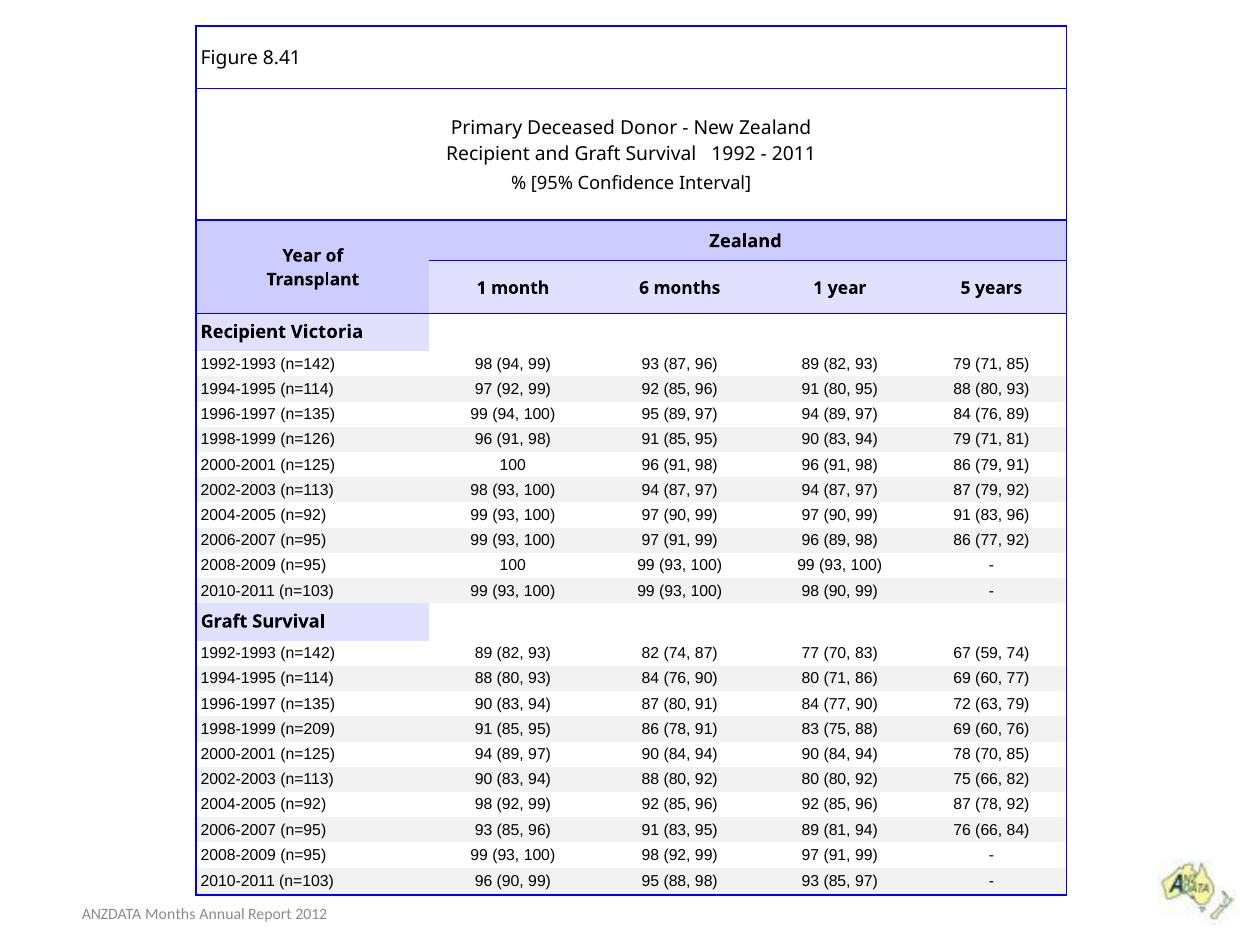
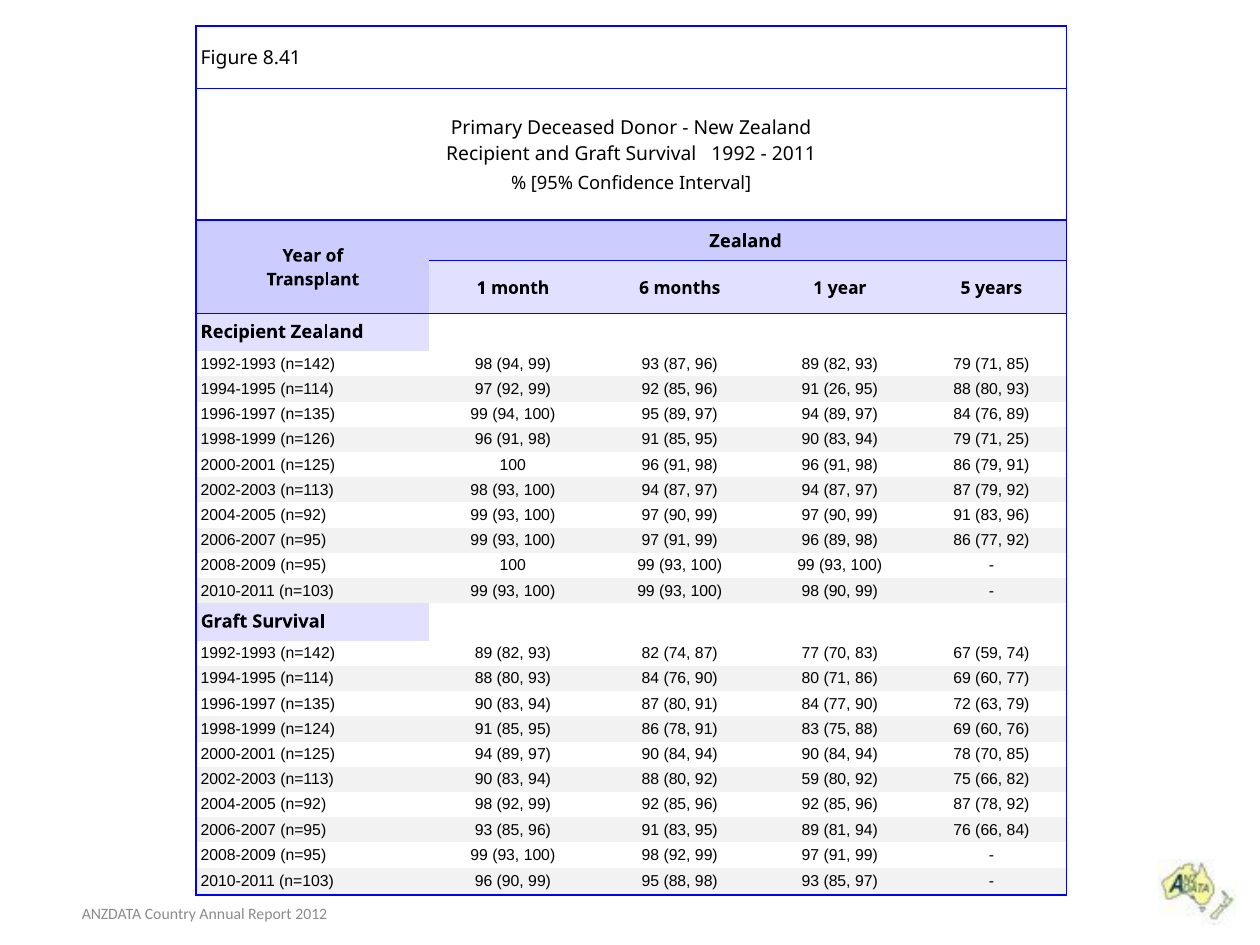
Recipient Victoria: Victoria -> Zealand (327, 332)
91 80: 80 -> 26 (837, 389)
71 81: 81 -> 25 (1018, 440)
n=209: n=209 -> n=124 (308, 729)
92 80: 80 -> 59 (810, 780)
ANZDATA Months: Months -> Country (170, 915)
